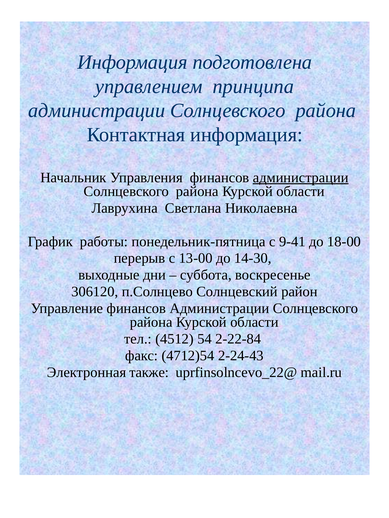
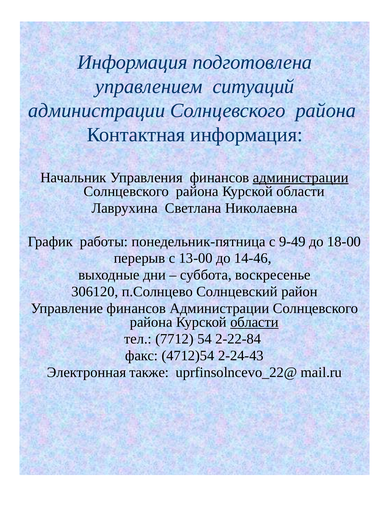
принципа: принципа -> ситуаций (253, 87)
9-41: 9-41 -> 9-49 (292, 242)
14-30: 14-30 -> 14-46 (253, 259)
области underline: none -> present (254, 323)
4512: 4512 -> 7712 (175, 339)
